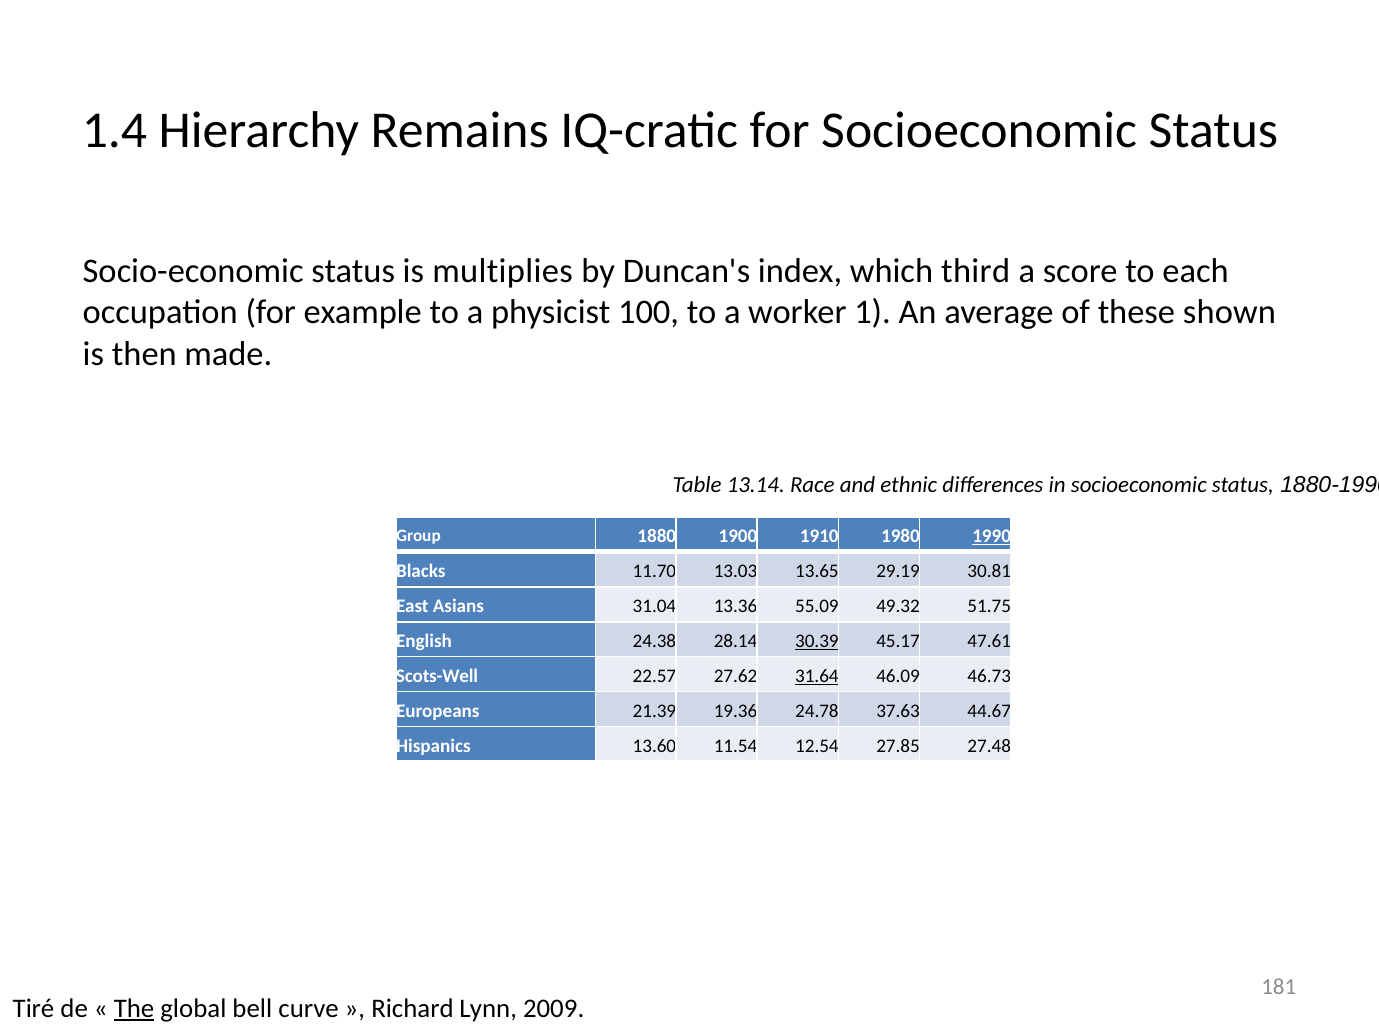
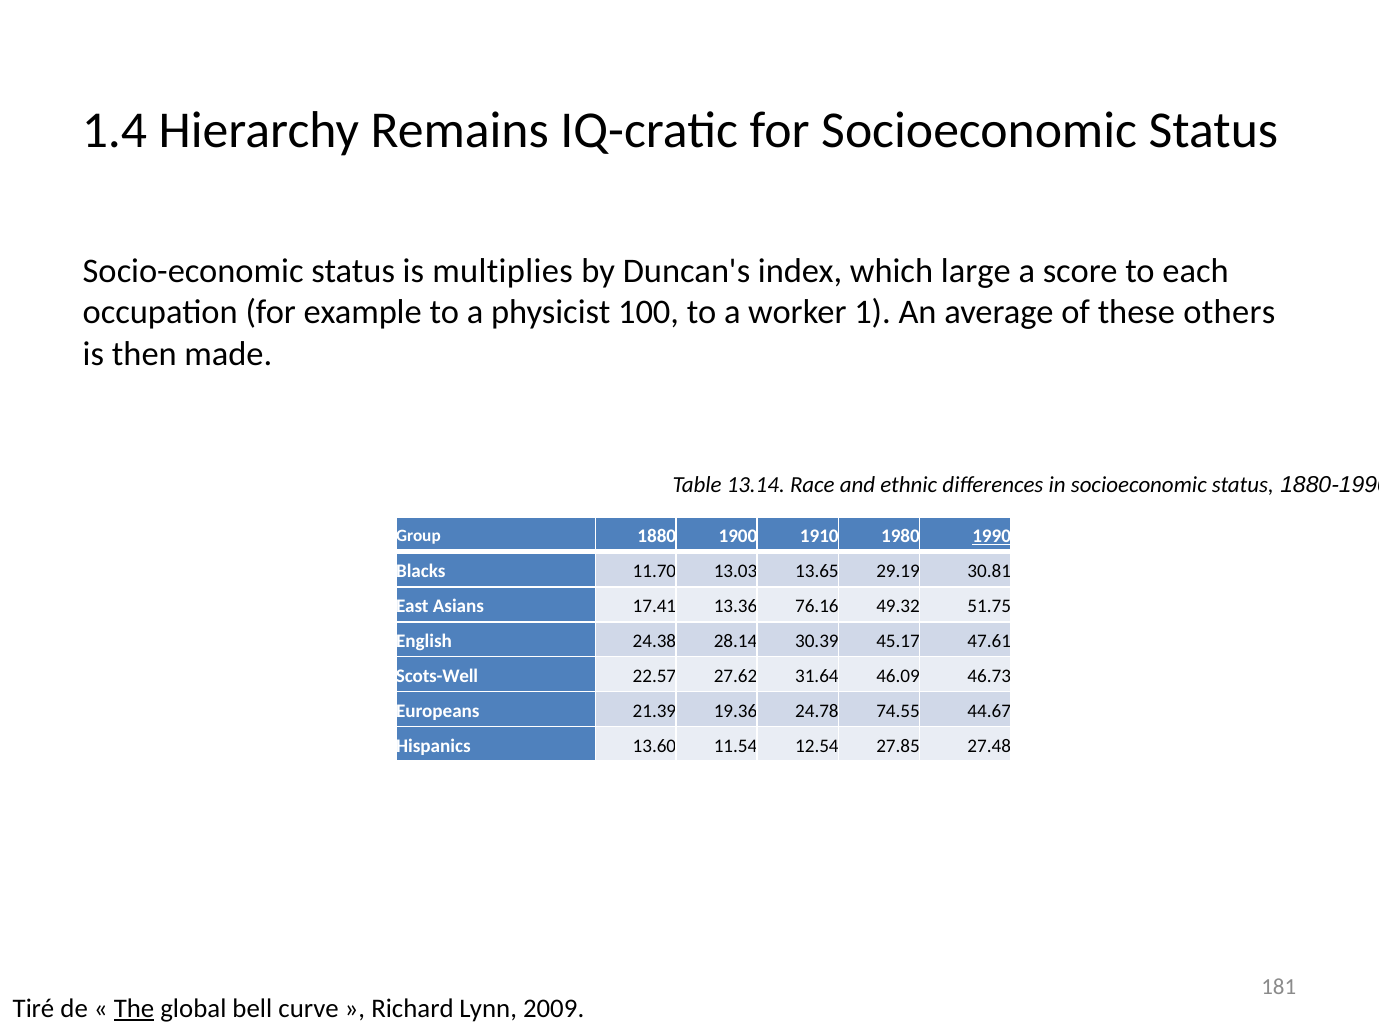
third: third -> large (976, 271)
shown: shown -> others (1229, 313)
31.04: 31.04 -> 17.41 (654, 606)
55.09: 55.09 -> 76.16 (817, 606)
30.39 underline: present -> none (817, 641)
31.64 underline: present -> none (817, 676)
37.63: 37.63 -> 74.55 (898, 711)
